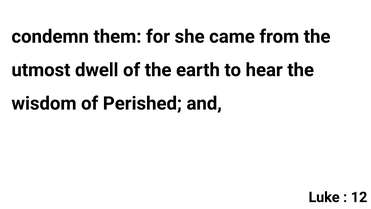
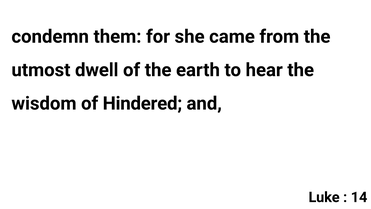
Perished: Perished -> Hindered (142, 103)
12: 12 -> 14 (359, 197)
